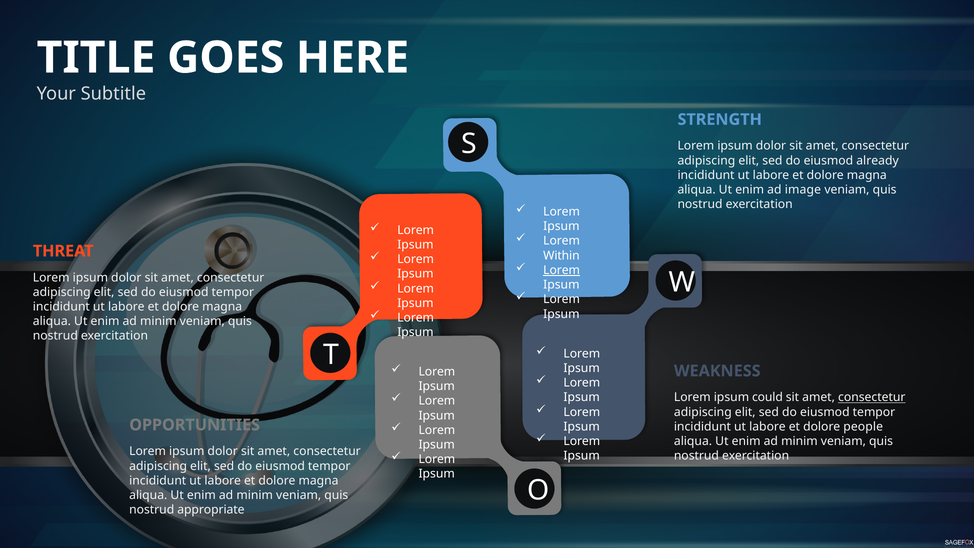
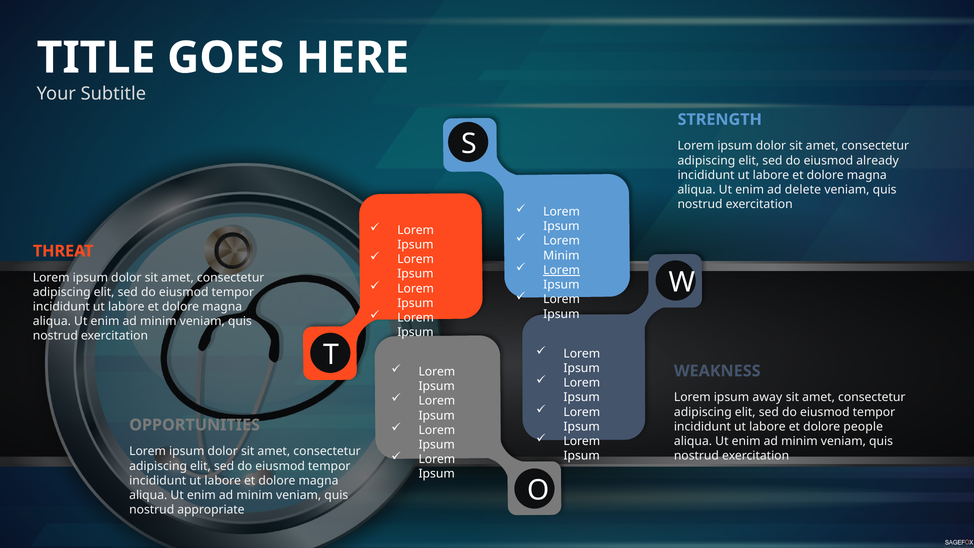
image: image -> delete (803, 190)
Within: Within -> Minim (561, 255)
could: could -> away (767, 397)
consectetur underline: present -> none (872, 397)
